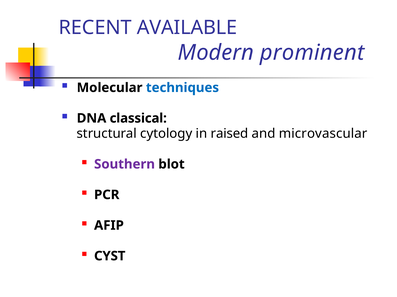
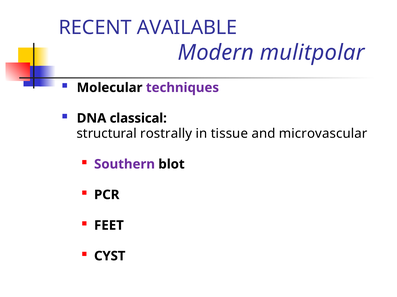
prominent: prominent -> mulitpolar (312, 53)
techniques colour: blue -> purple (182, 88)
cytology: cytology -> rostrally (166, 134)
raised: raised -> tissue (229, 134)
AFIP: AFIP -> FEET (109, 226)
